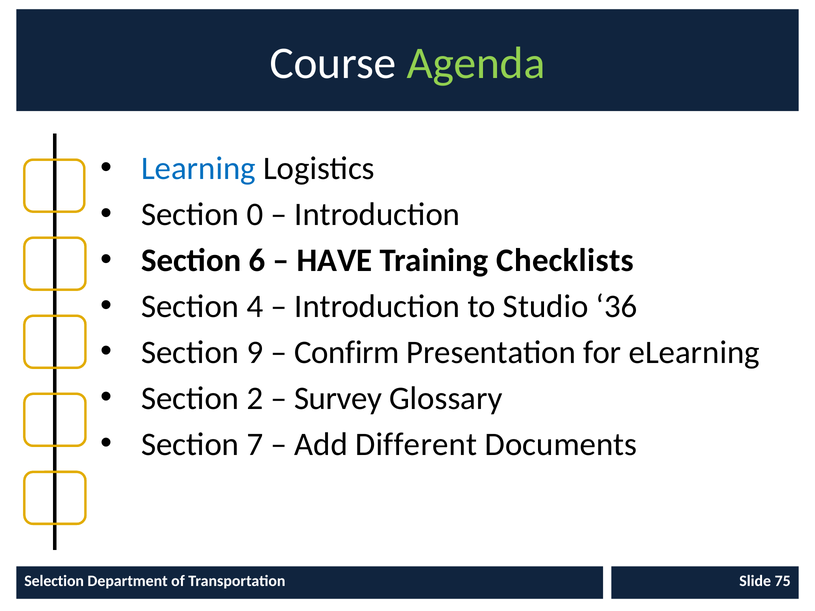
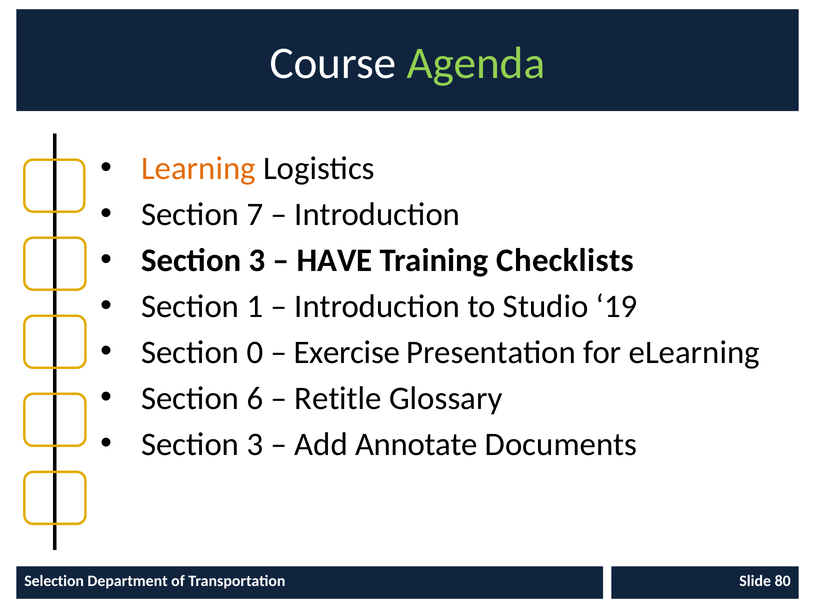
Learning colour: blue -> orange (198, 169)
0: 0 -> 7 (255, 215)
6: 6 -> 3 (257, 261)
4: 4 -> 1 (255, 307)
36: 36 -> 19 (617, 307)
9: 9 -> 0 (255, 353)
Confirm: Confirm -> Exercise (347, 353)
2: 2 -> 6 (255, 399)
Survey: Survey -> Retitle (338, 399)
7: 7 -> 3 (255, 445)
Different: Different -> Annotate (417, 445)
75: 75 -> 80 (783, 581)
